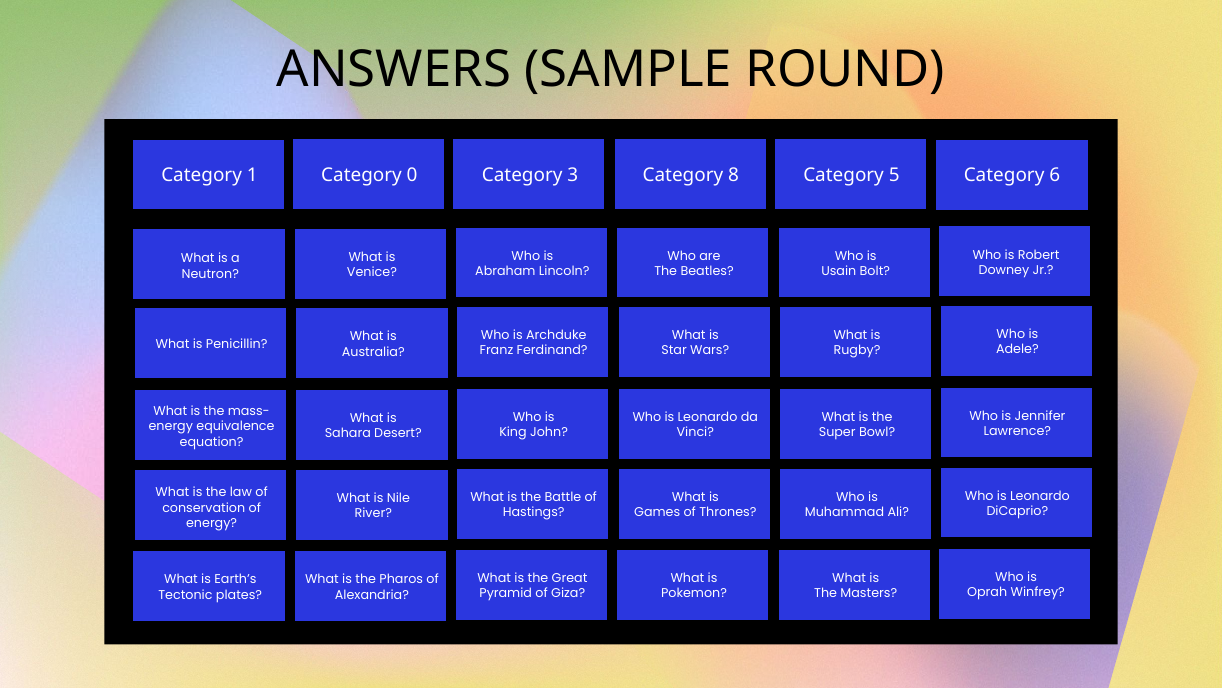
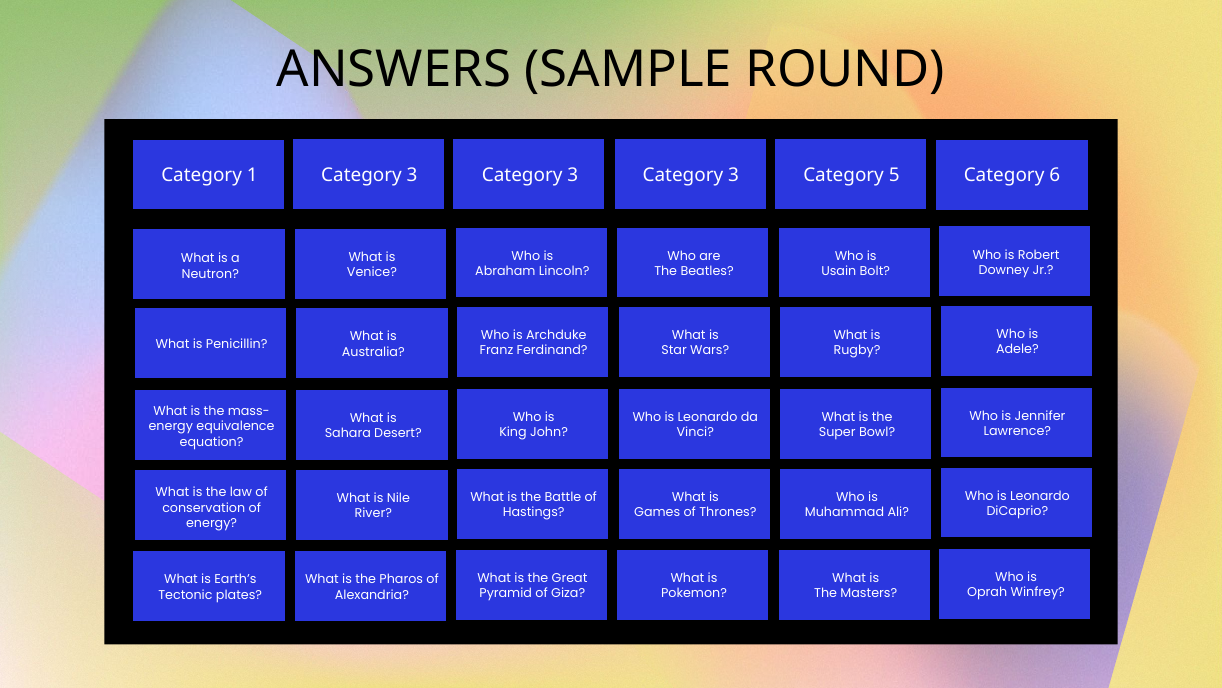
1 Category 0: 0 -> 3 (412, 175)
8: 8 -> 3 (734, 175)
